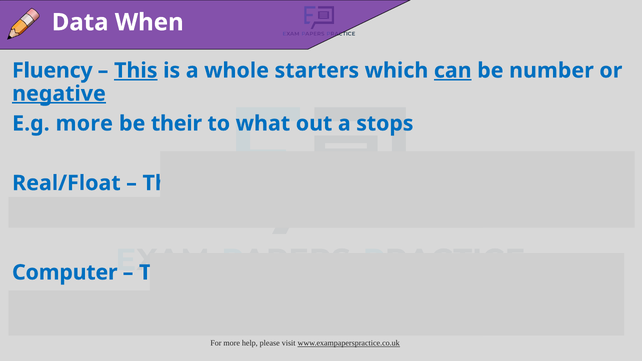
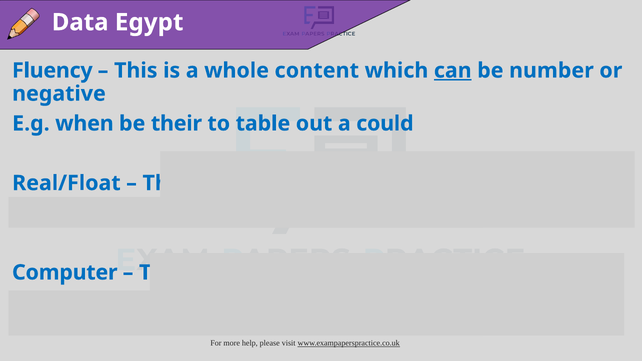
Data When: When -> Egypt (149, 22)
This underline: present -> none (136, 71)
starters: starters -> content (317, 71)
negative underline: present -> none (59, 94)
E.g more: more -> when (84, 124)
what: what -> table (263, 124)
a stops: stops -> could (385, 124)
